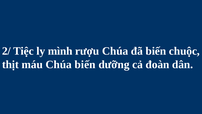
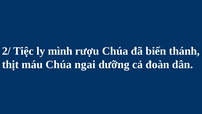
chuộc: chuộc -> thánh (184, 51)
Chúa biến: biến -> ngai (85, 64)
